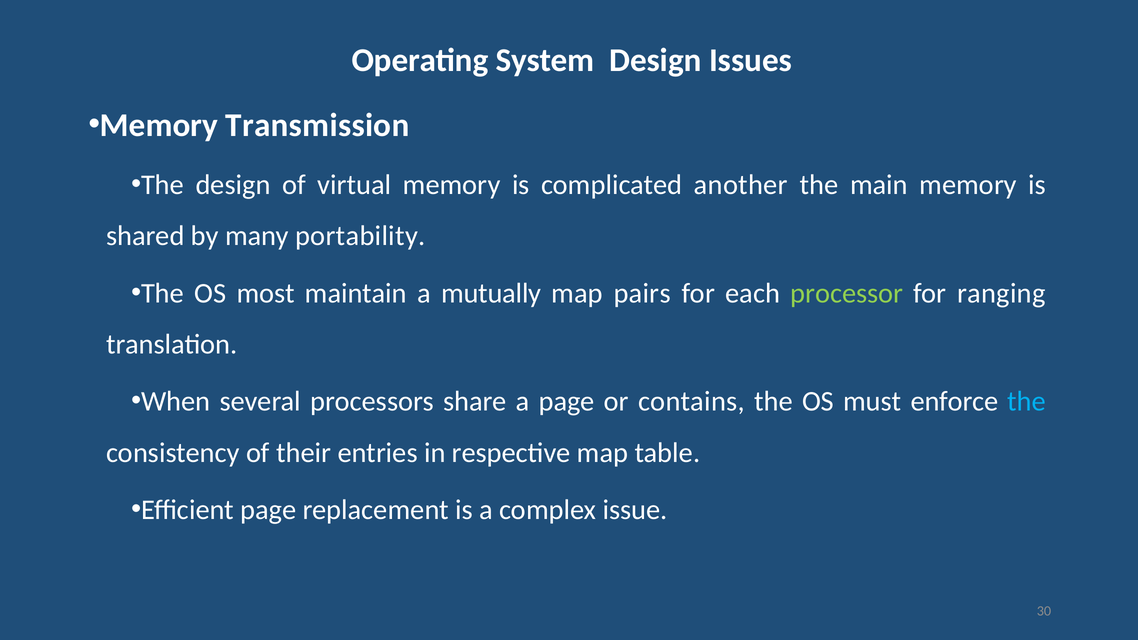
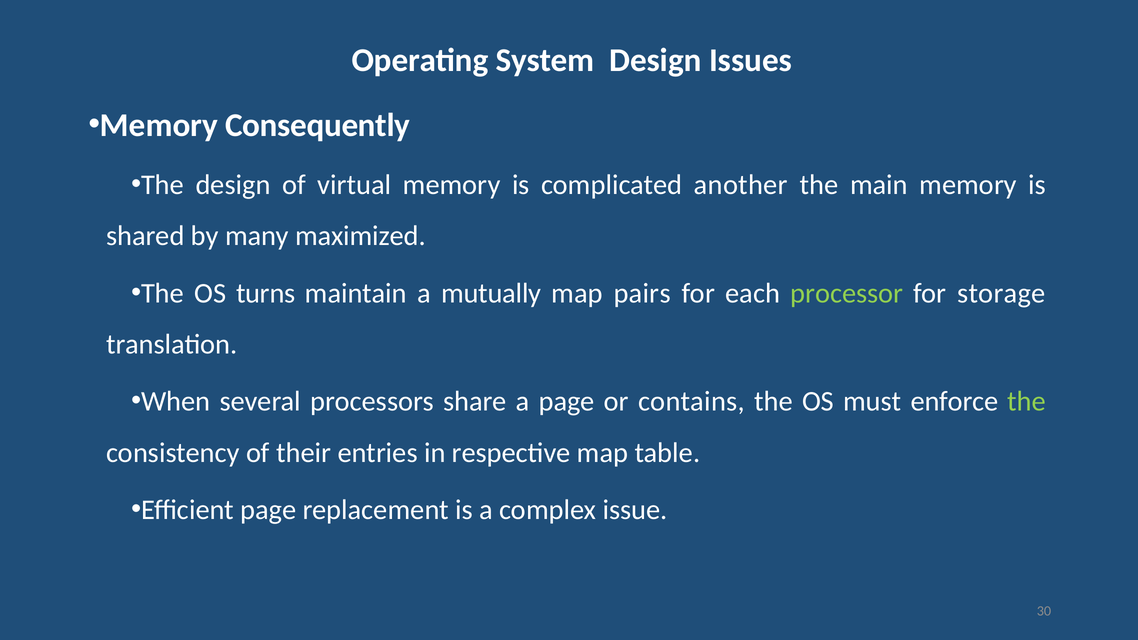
Transmission: Transmission -> Consequently (318, 125)
portability: portability -> maximized (361, 236)
most: most -> turns (266, 293)
ranging: ranging -> storage (1001, 293)
the colour: light blue -> light green (1027, 402)
